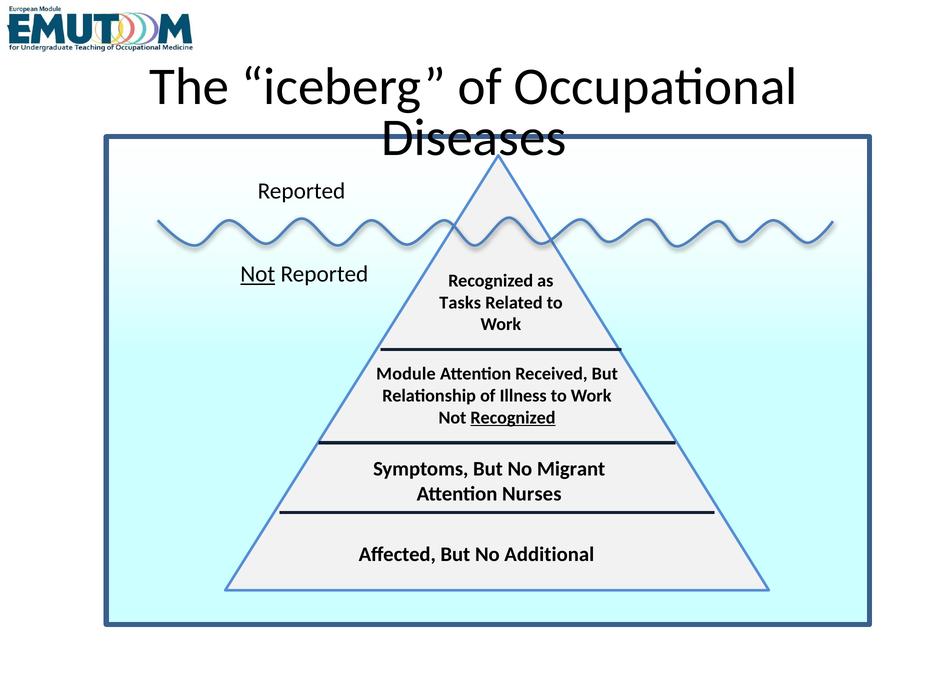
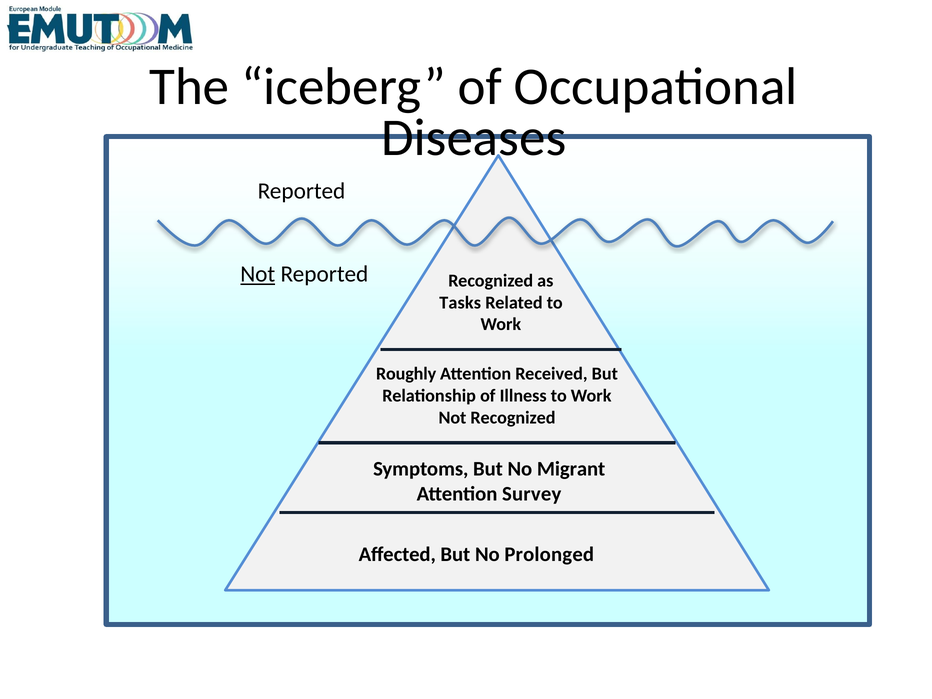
Module: Module -> Roughly (406, 374)
Recognized underline: present -> none (513, 418)
Nurses: Nurses -> Survey (532, 494)
Additional: Additional -> Prolonged (549, 554)
